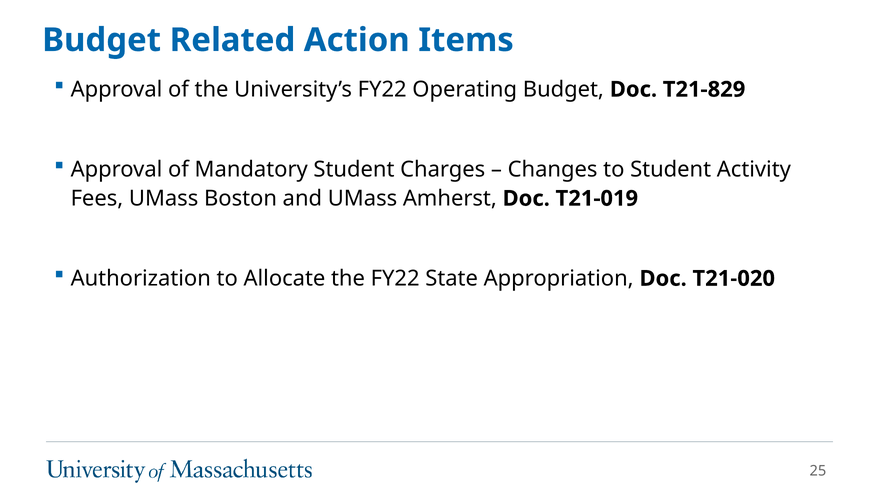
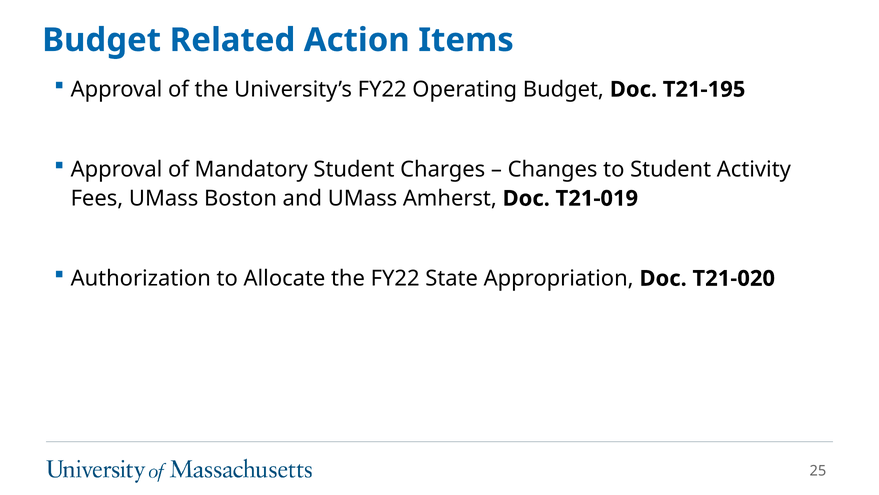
T21-829: T21-829 -> T21-195 (704, 89)
